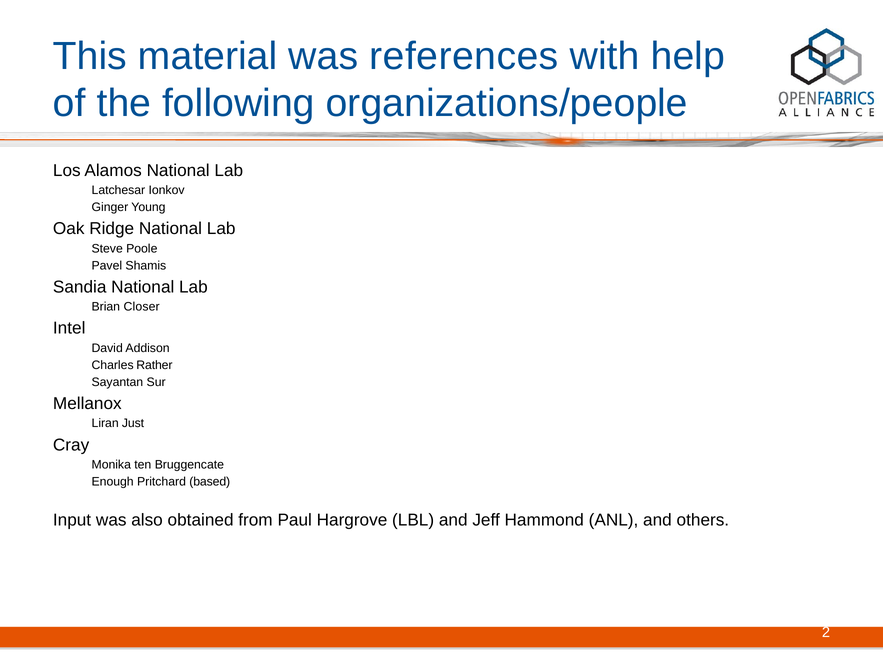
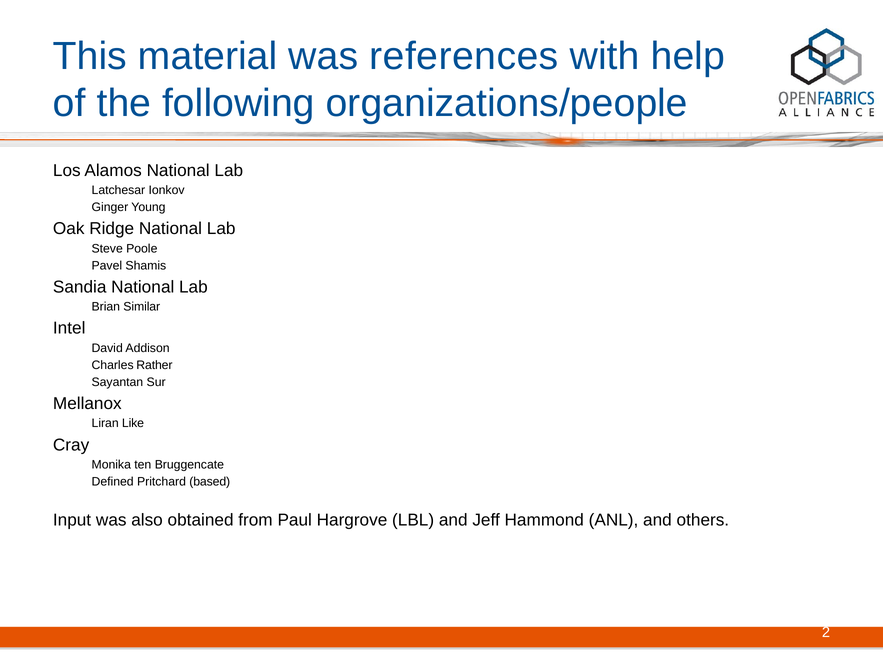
Closer: Closer -> Similar (142, 307)
Just: Just -> Like (133, 424)
Enough: Enough -> Defined (113, 482)
